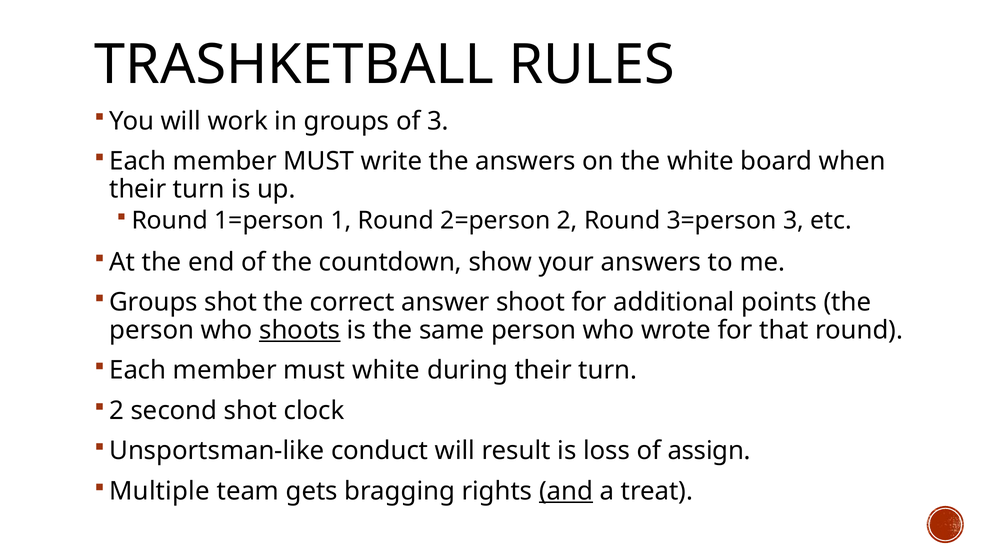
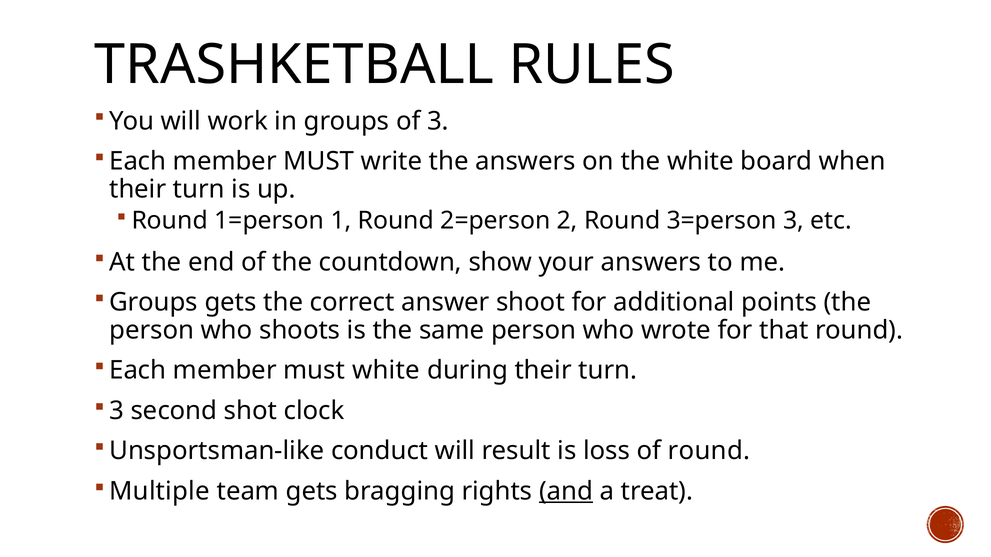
Groups shot: shot -> gets (231, 303)
shoots underline: present -> none (300, 331)
2: 2 -> 3 (117, 411)
of assign: assign -> round (709, 451)
